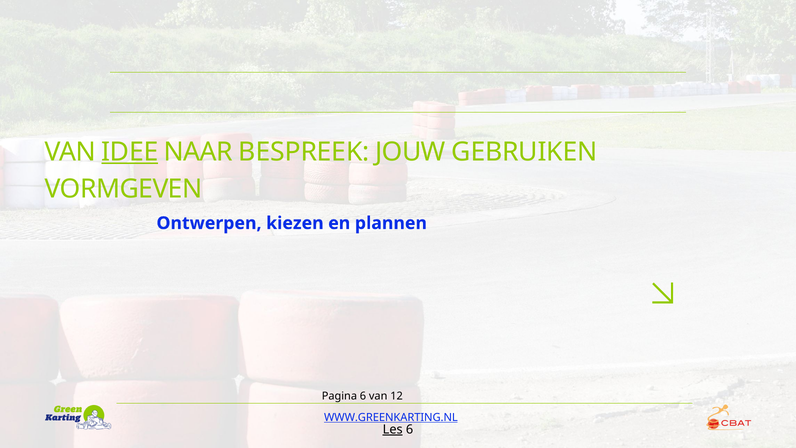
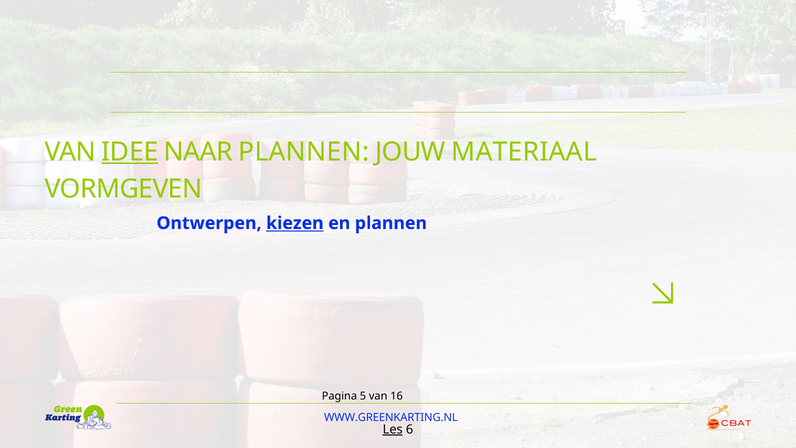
NAAR BESPREEK: BESPREEK -> PLANNEN (304, 152)
GEBRUIKEN: GEBRUIKEN -> MATERIAAL (524, 152)
kiezen underline: none -> present (295, 223)
Pagina 6: 6 -> 5 (363, 396)
12: 12 -> 16 (397, 396)
WWW.GREENKARTING.NL underline: present -> none (391, 417)
